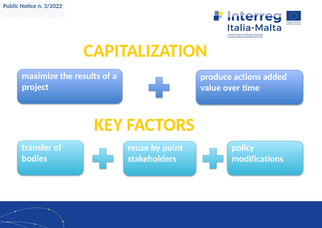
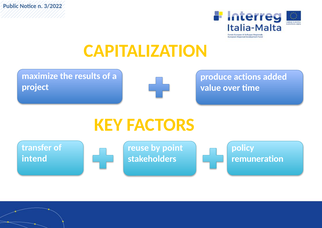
bodies: bodies -> intend (34, 158)
modifications: modifications -> remuneration (258, 159)
